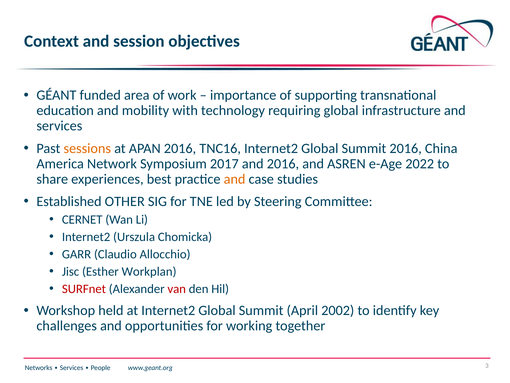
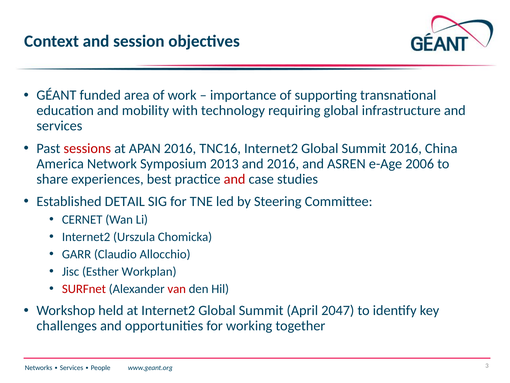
sessions colour: orange -> red (87, 148)
2017: 2017 -> 2013 (224, 164)
2022: 2022 -> 2006 (420, 164)
and colour: orange -> red (235, 179)
OTHER: OTHER -> DETAIL (125, 201)
2002: 2002 -> 2047 (338, 310)
